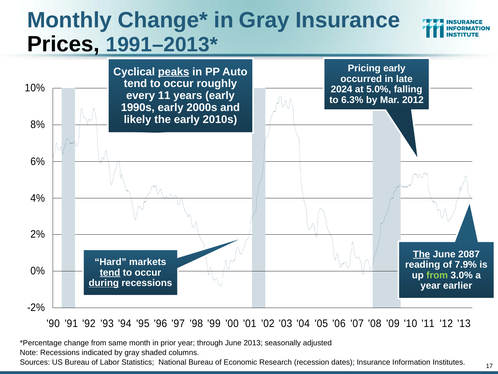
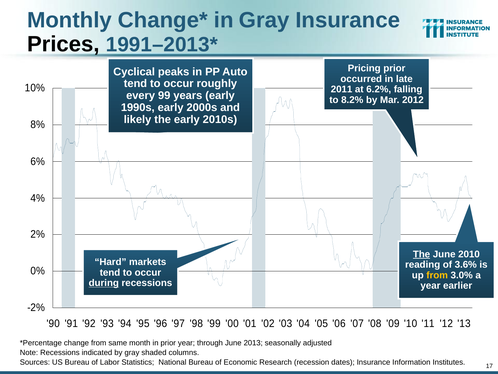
Pricing early: early -> prior (394, 68)
peaks underline: present -> none (174, 72)
2024: 2024 -> 2011 (342, 89)
5.0%: 5.0% -> 6.2% (379, 89)
every 11: 11 -> 99 (164, 95)
6.3%: 6.3% -> 8.2% (352, 100)
2087: 2087 -> 2010 (469, 254)
7.9%: 7.9% -> 3.6% (466, 264)
tend underline: present -> none (110, 272)
from colour: light green -> yellow (437, 275)
